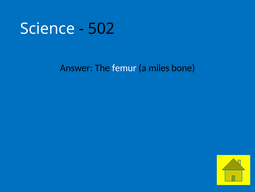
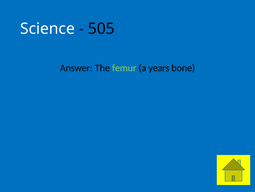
502: 502 -> 505 (101, 29)
femur colour: white -> light green (124, 68)
miles: miles -> years (159, 68)
